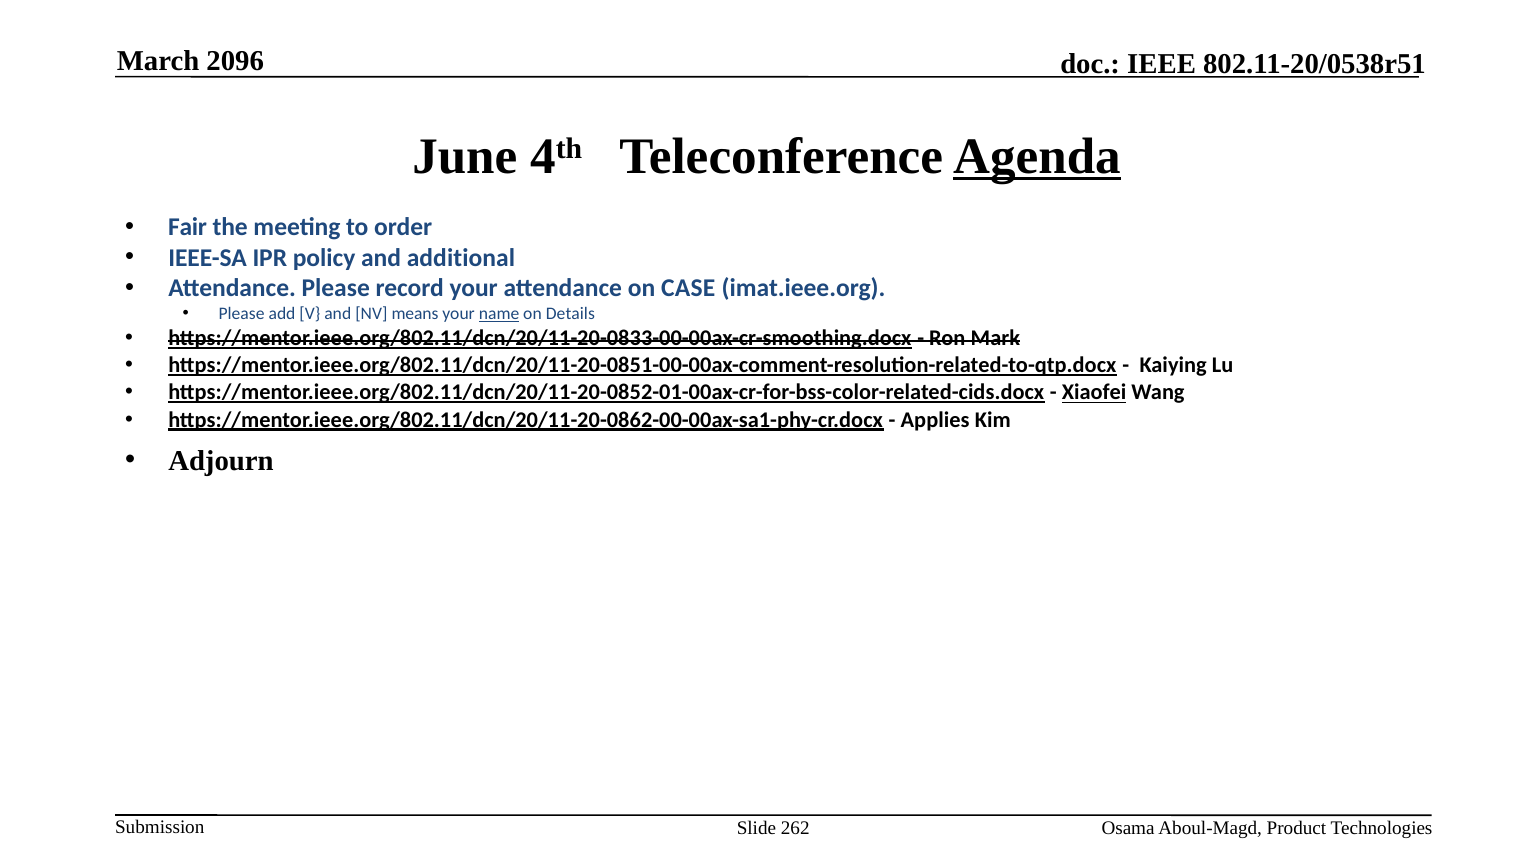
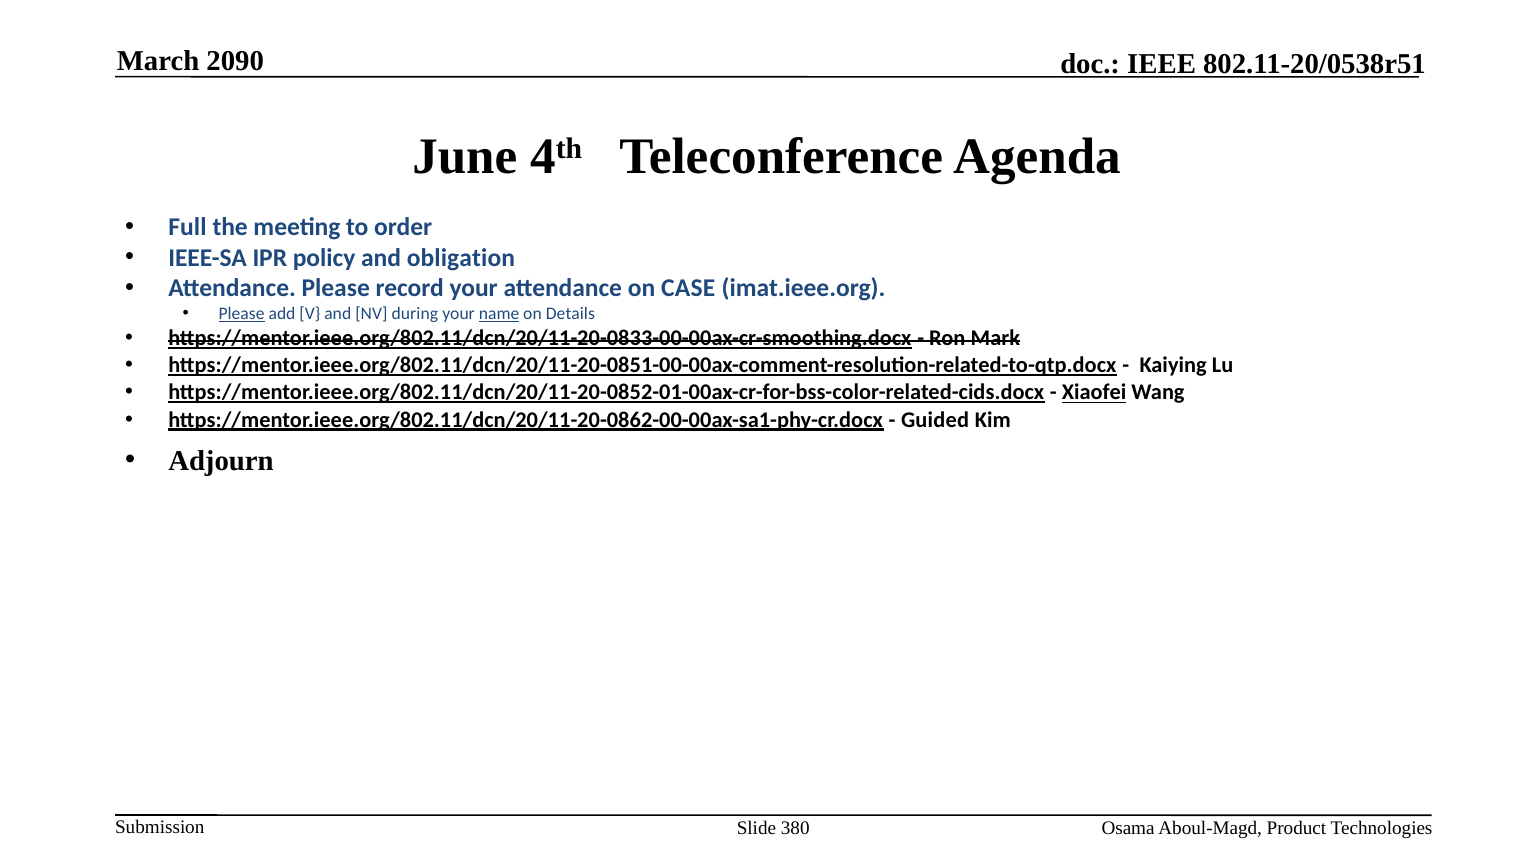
2096: 2096 -> 2090 (235, 61)
Agenda underline: present -> none (1037, 157)
Fair: Fair -> Full (187, 227)
additional: additional -> obligation (461, 258)
Please underline: none -> present (242, 314)
means: means -> during (415, 314)
Applies: Applies -> Guided (935, 420)
262: 262 -> 380 (795, 828)
